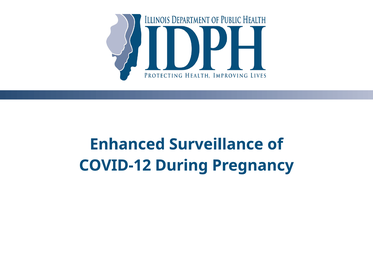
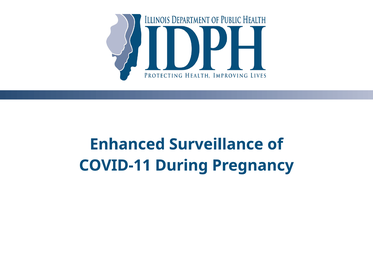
COVID-12: COVID-12 -> COVID-11 (115, 165)
